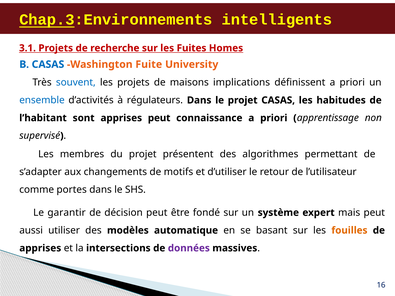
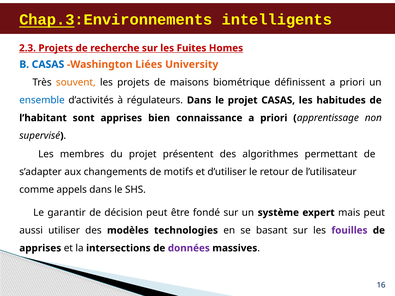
3.1: 3.1 -> 2.3 (27, 48)
Fuite: Fuite -> Liées (149, 64)
souvent colour: blue -> orange (76, 83)
implications: implications -> biométrique (242, 83)
apprises peut: peut -> bien (159, 118)
portes: portes -> appels (72, 190)
automatique: automatique -> technologies (186, 231)
fouilles colour: orange -> purple (349, 231)
